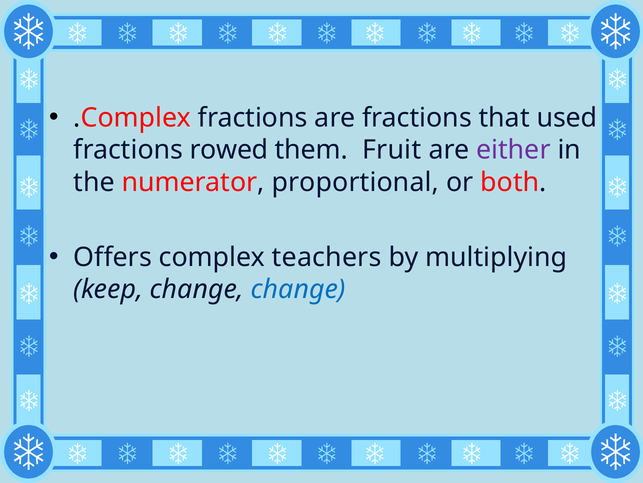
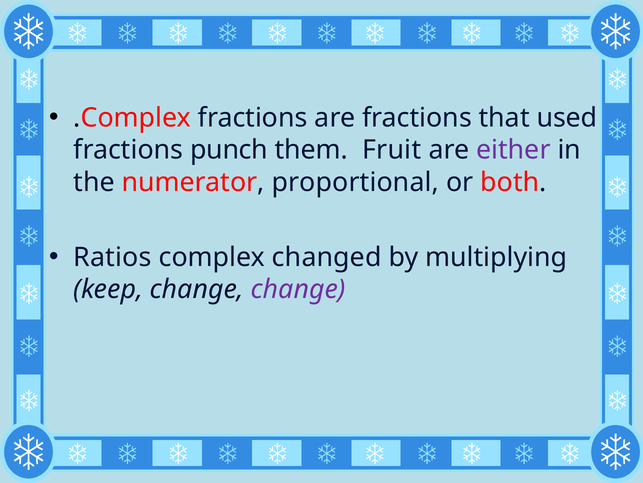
rowed: rowed -> punch (229, 150)
Offers: Offers -> Ratios (113, 257)
teachers: teachers -> changed (327, 257)
change colour: blue -> purple (298, 289)
